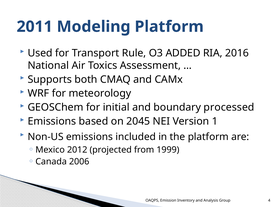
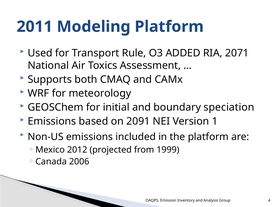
2016: 2016 -> 2071 (237, 53)
processed: processed -> speciation (229, 108)
2045: 2045 -> 2091 (138, 122)
